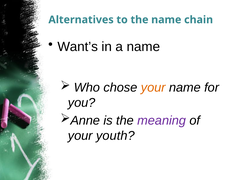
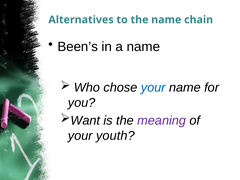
Want’s: Want’s -> Been’s (78, 47)
your colour: orange -> blue (153, 88)
Anne: Anne -> Want (85, 120)
